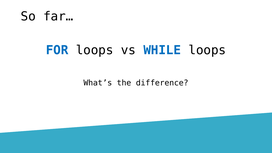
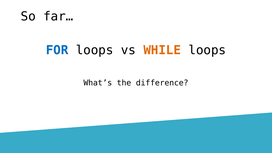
WHILE colour: blue -> orange (162, 50)
